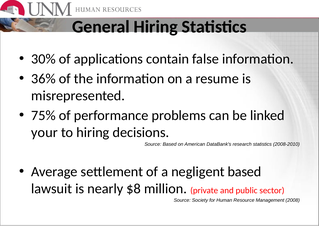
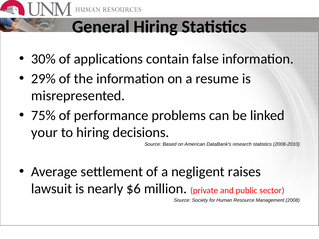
36%: 36% -> 29% (43, 79)
negligent based: based -> raises (244, 172)
$8: $8 -> $6 (134, 189)
